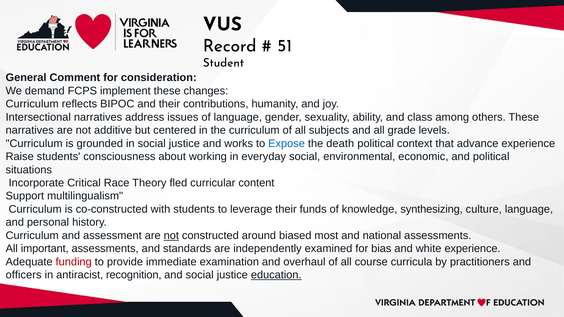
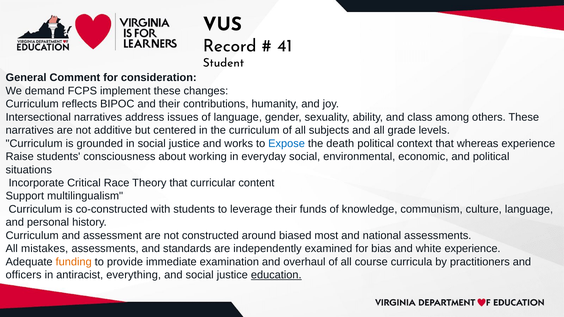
51: 51 -> 41 (285, 46)
advance: advance -> whereas (478, 144)
Theory fled: fled -> that (178, 183)
synthesizing: synthesizing -> communism (432, 209)
not underline: present -> none (171, 236)
important: important -> mistakes (45, 249)
funding colour: red -> orange (74, 262)
recognition: recognition -> everything (134, 275)
